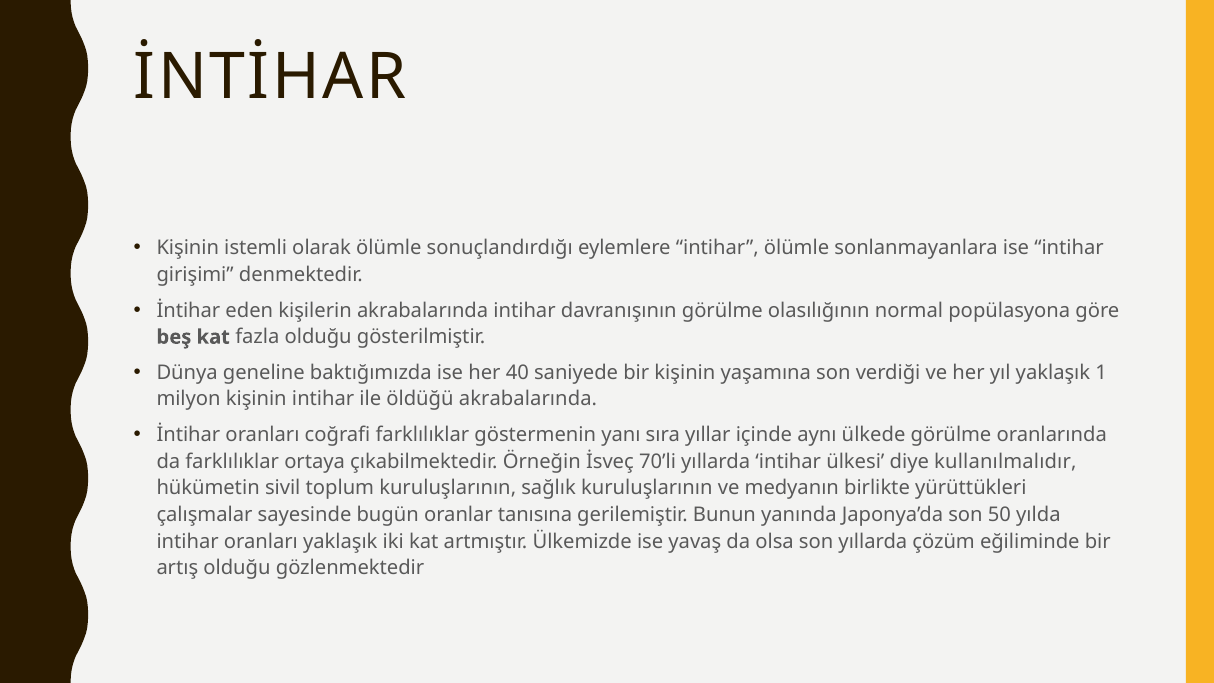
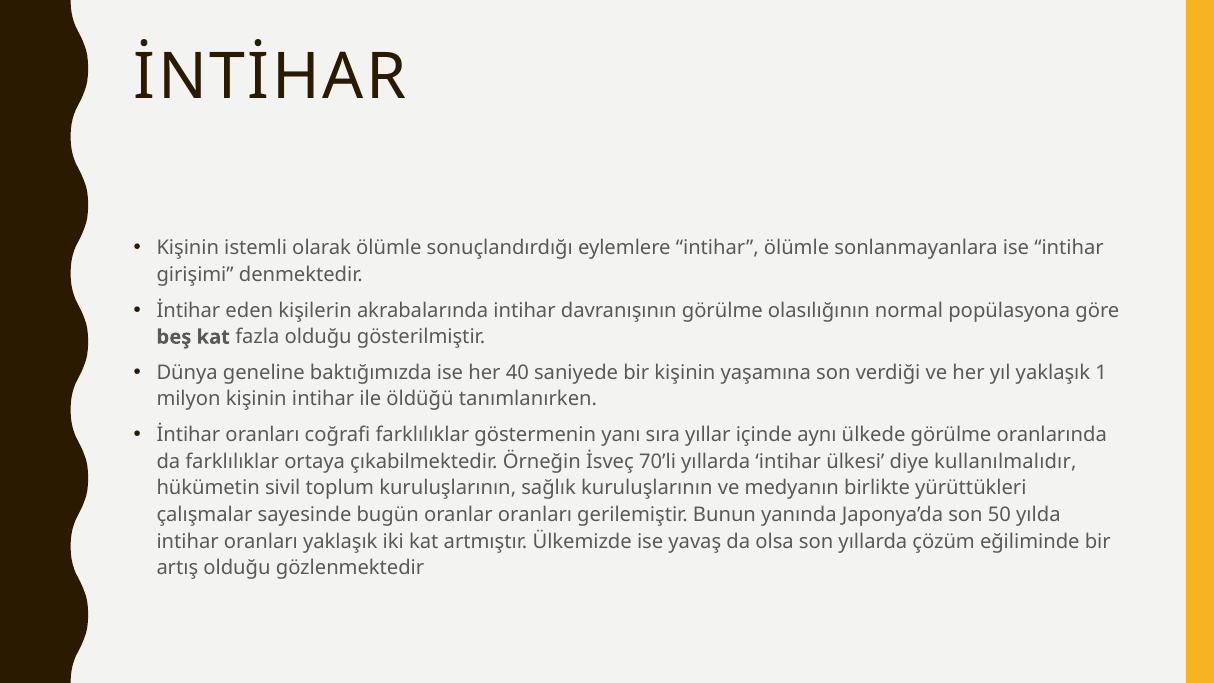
öldüğü akrabalarında: akrabalarında -> tanımlanırken (528, 399)
oranlar tanısına: tanısına -> oranları (535, 515)
